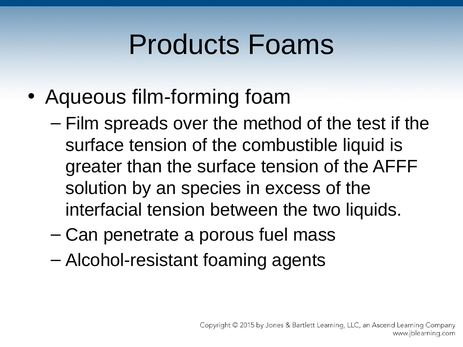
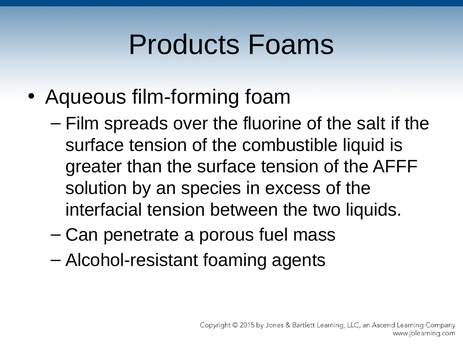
method: method -> fluorine (272, 124)
test: test -> salt (371, 124)
